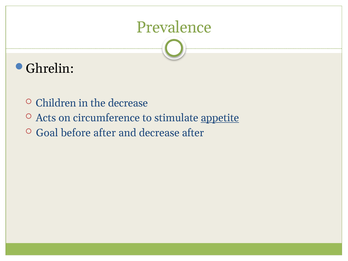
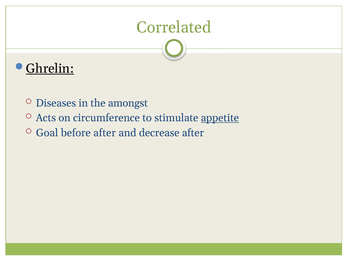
Prevalence: Prevalence -> Correlated (174, 27)
Ghrelin underline: none -> present (50, 69)
Children: Children -> Diseases (56, 103)
the decrease: decrease -> amongst (128, 103)
